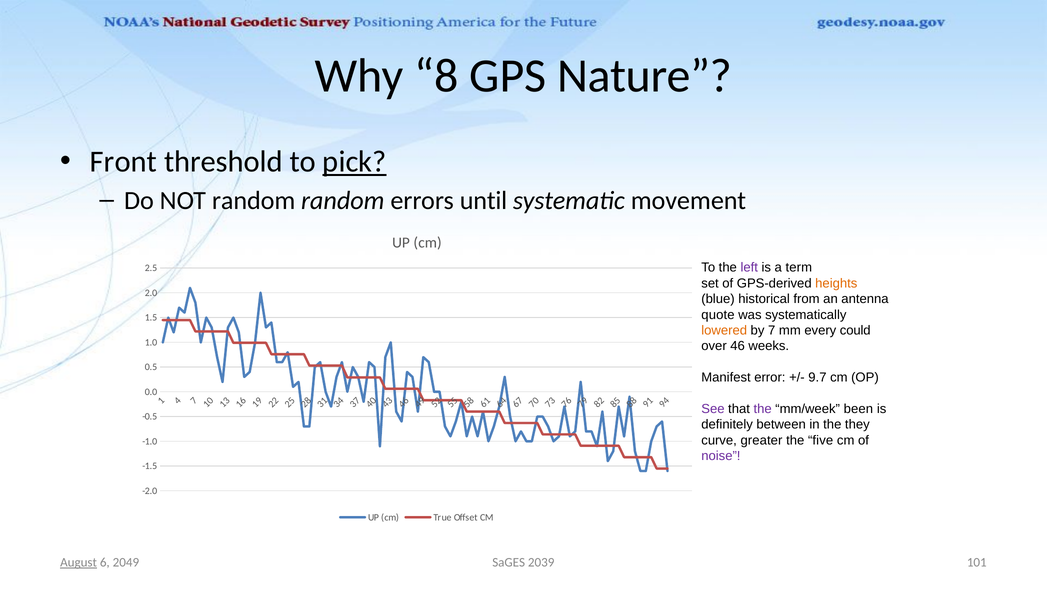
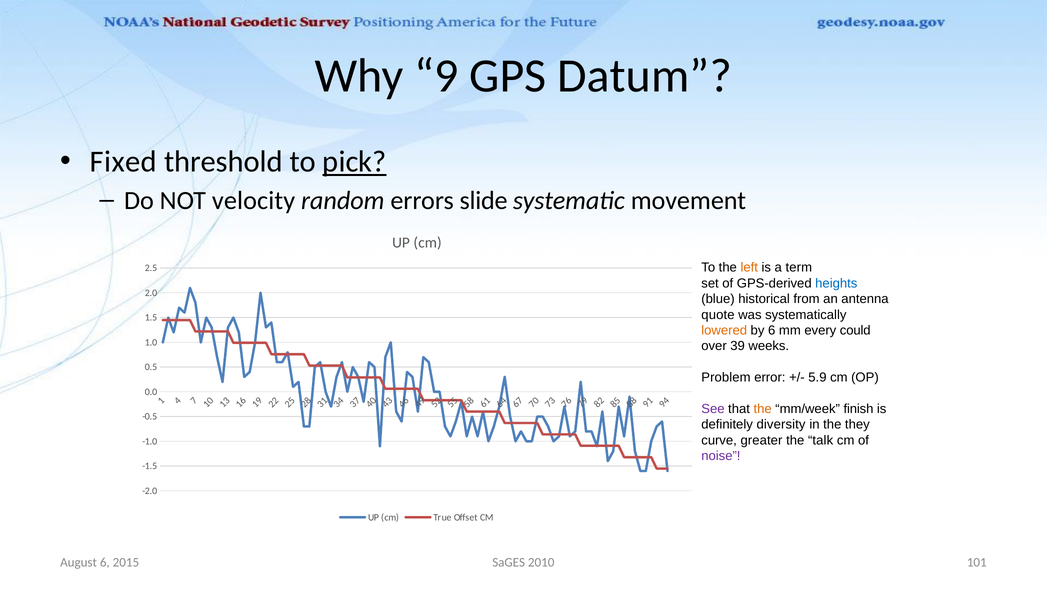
Why 8: 8 -> 9 (436, 76)
Nature: Nature -> Datum (644, 76)
Front: Front -> Fixed (123, 162)
NOT random: random -> velocity (254, 201)
until: until -> slide (484, 201)
left colour: purple -> orange (749, 268)
heights colour: orange -> blue (836, 283)
by 7: 7 -> 6 (772, 330)
46: 46 -> 39 (738, 346)
Manifest: Manifest -> Problem (726, 378)
9.7: 9.7 -> 5.9 (817, 378)
the colour: purple -> orange (763, 409)
been: been -> finish (858, 409)
between: between -> diversity (781, 425)
five: five -> talk (821, 440)
August underline: present -> none (79, 562)
2049: 2049 -> 2015 (126, 562)
2039: 2039 -> 2010 (541, 562)
